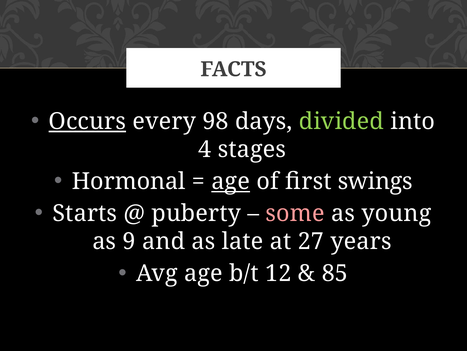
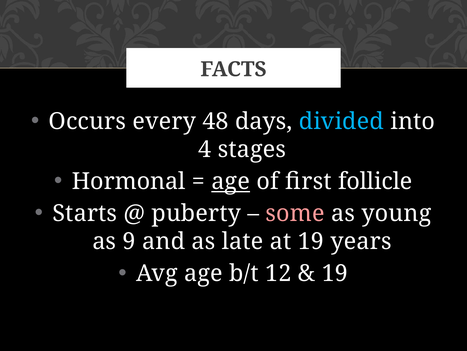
Occurs underline: present -> none (87, 121)
98: 98 -> 48 (216, 121)
divided colour: light green -> light blue (341, 121)
swings: swings -> follicle (375, 181)
at 27: 27 -> 19 (311, 241)
85: 85 -> 19 (335, 273)
